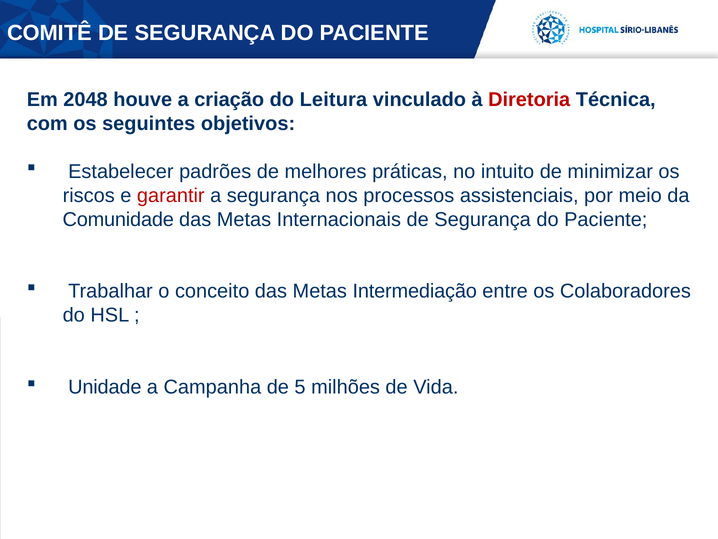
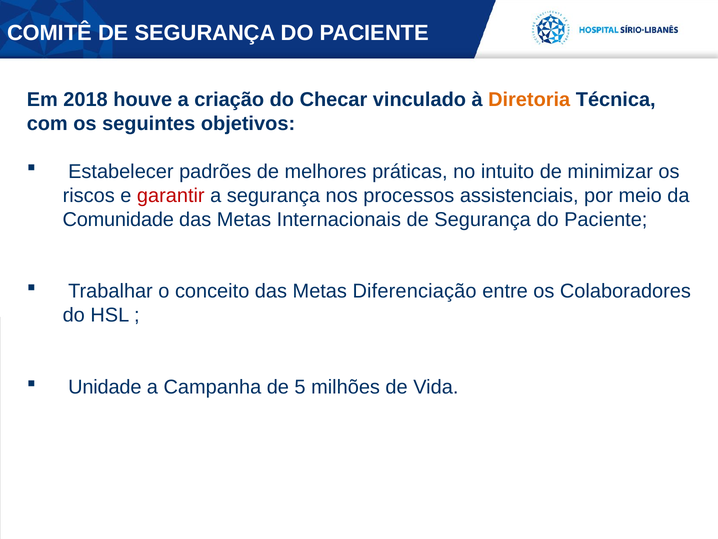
2048: 2048 -> 2018 (86, 100)
Leitura: Leitura -> Checar (333, 100)
Diretoria colour: red -> orange (529, 100)
Intermediação: Intermediação -> Diferenciação (415, 291)
